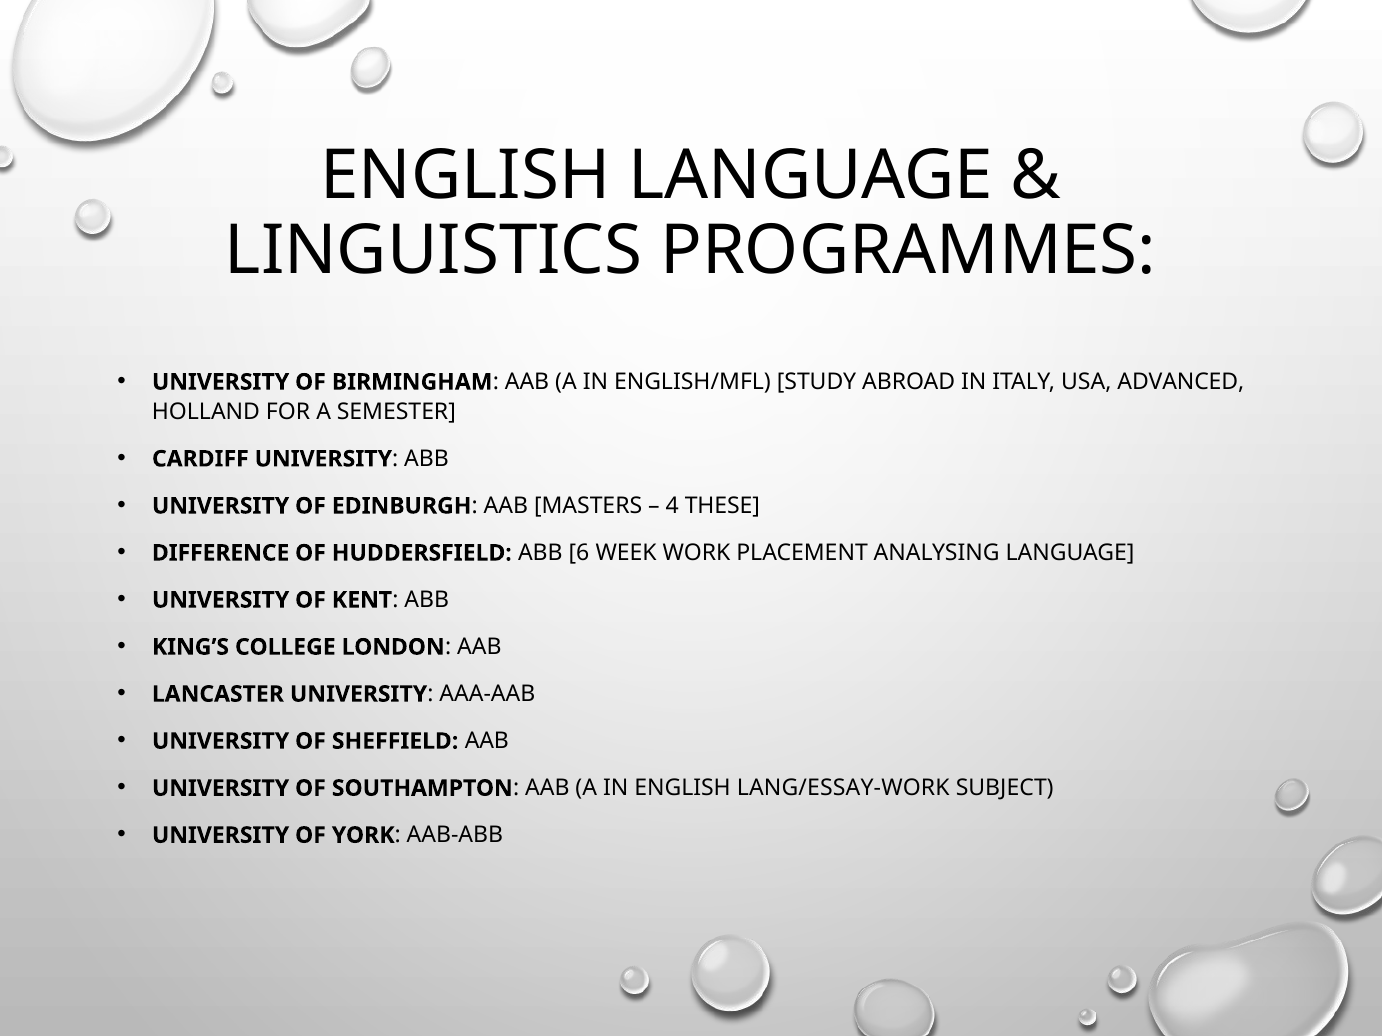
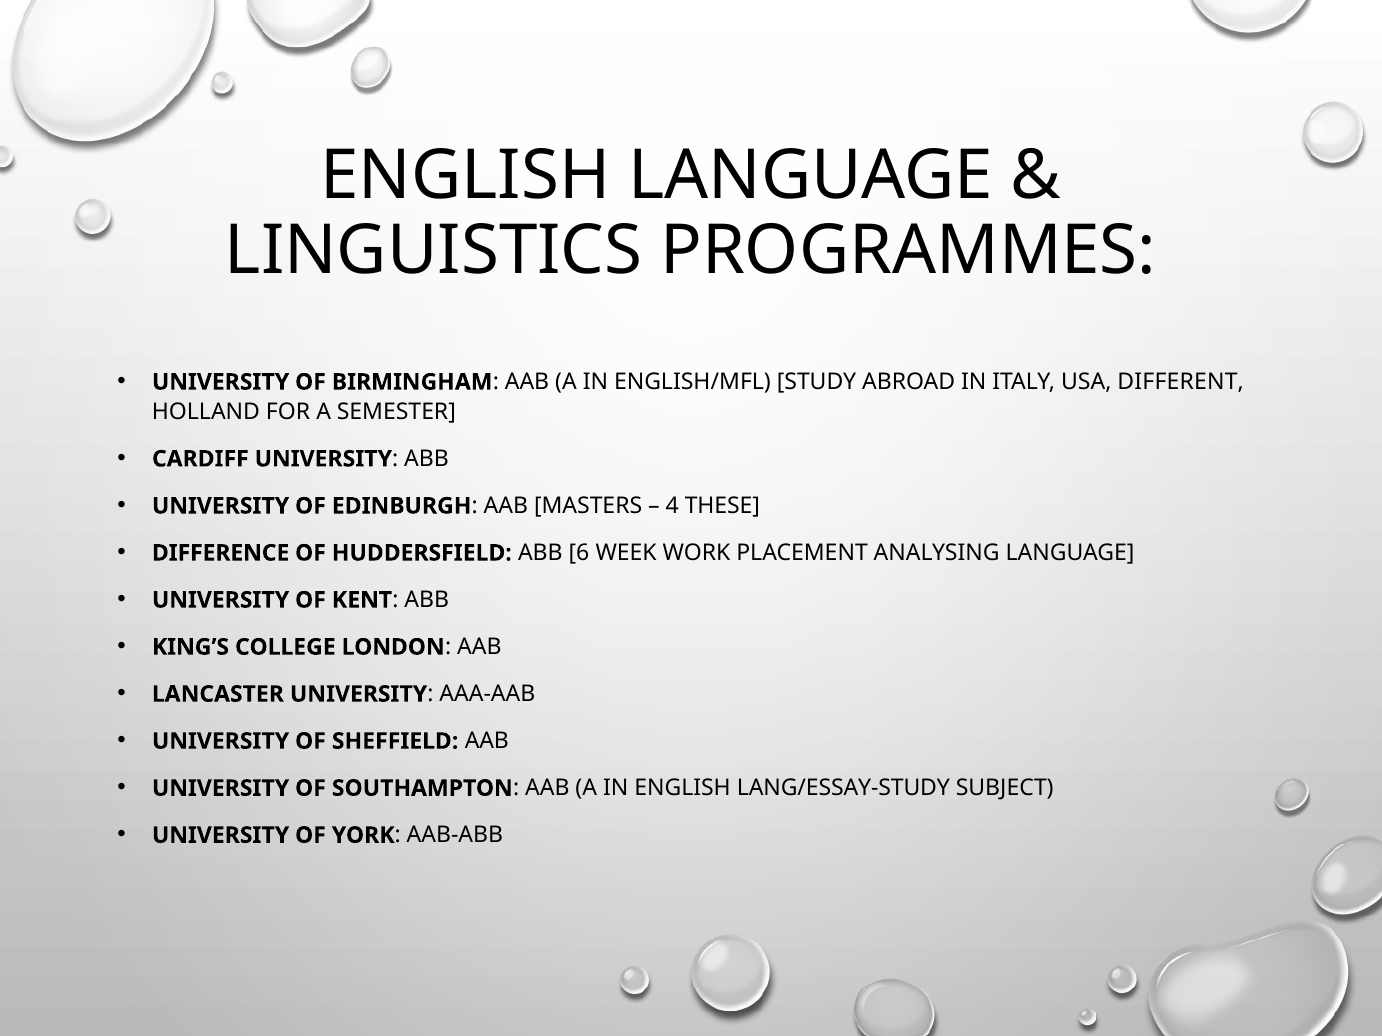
ADVANCED: ADVANCED -> DIFFERENT (1181, 382)
LANG/ESSAY-WORK: LANG/ESSAY-WORK -> LANG/ESSAY-STUDY (843, 789)
